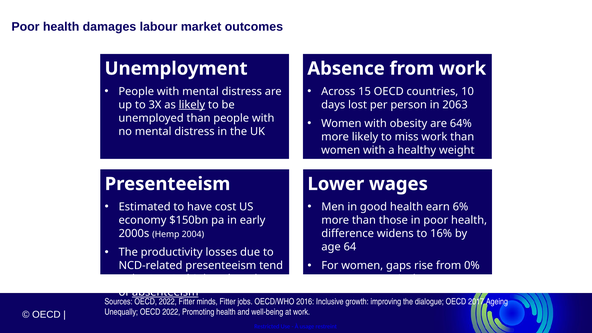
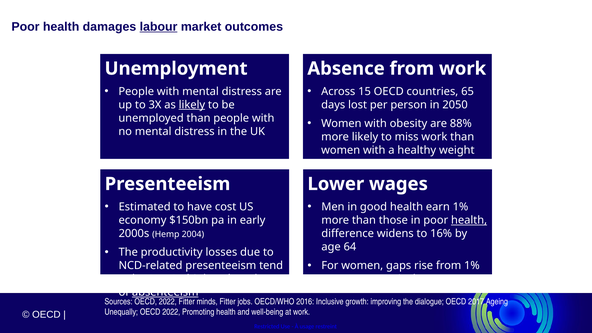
labour underline: none -> present (159, 27)
10: 10 -> 65 (468, 91)
2063: 2063 -> 2050 (455, 105)
64%: 64% -> 88% (461, 124)
earn 6%: 6% -> 1% (460, 207)
health underline: none -> present (469, 220)
from 0%: 0% -> 1% (472, 266)
